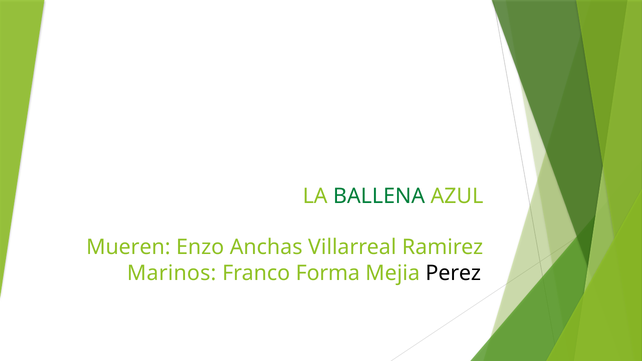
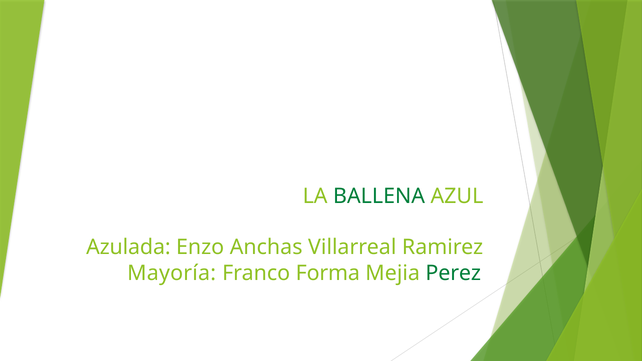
Mueren: Mueren -> Azulada (128, 247)
Marinos: Marinos -> Mayoría (172, 273)
Perez colour: black -> green (453, 273)
